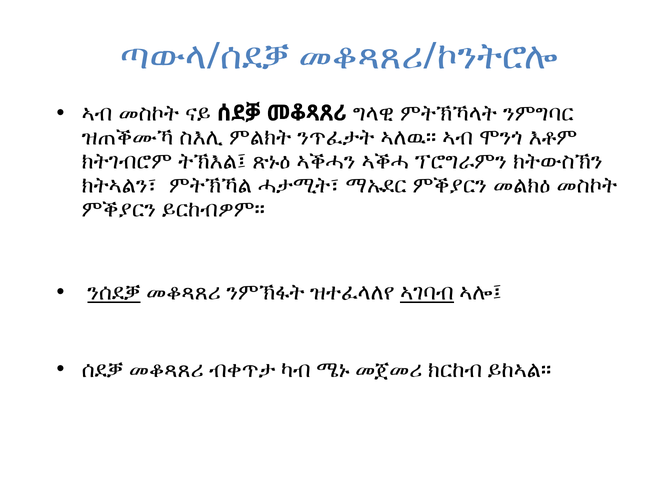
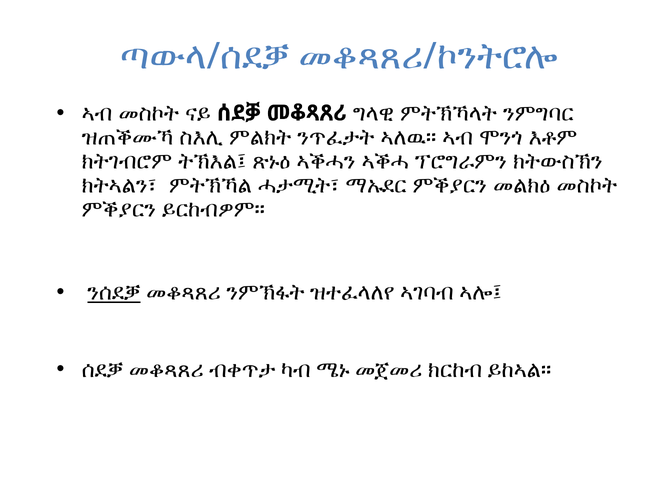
ኣገባብ underline: present -> none (427, 293)
